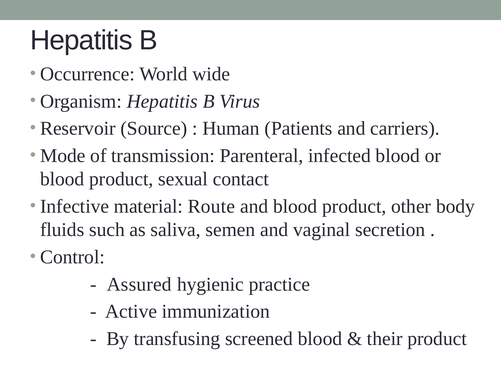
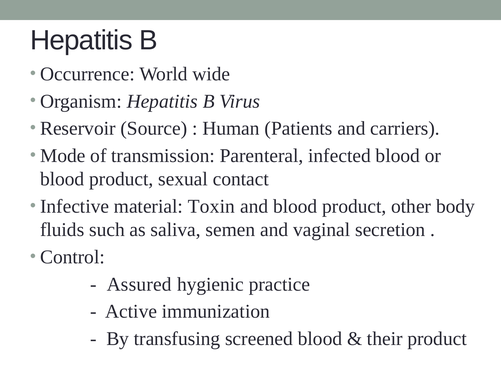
Route: Route -> Toxin (211, 206)
